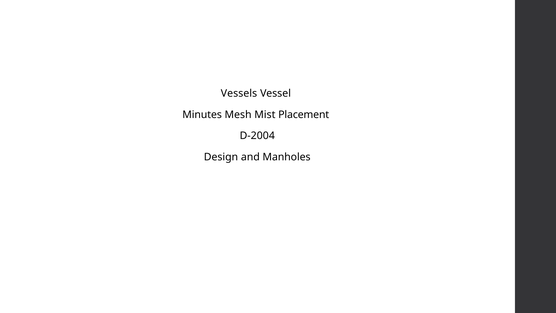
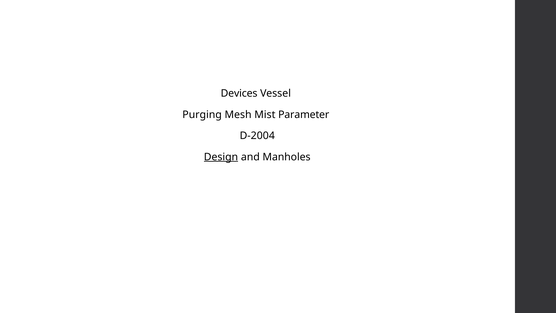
Vessels: Vessels -> Devices (239, 93)
Minutes: Minutes -> Purging (202, 115)
Placement: Placement -> Parameter (304, 115)
Design underline: none -> present (221, 157)
